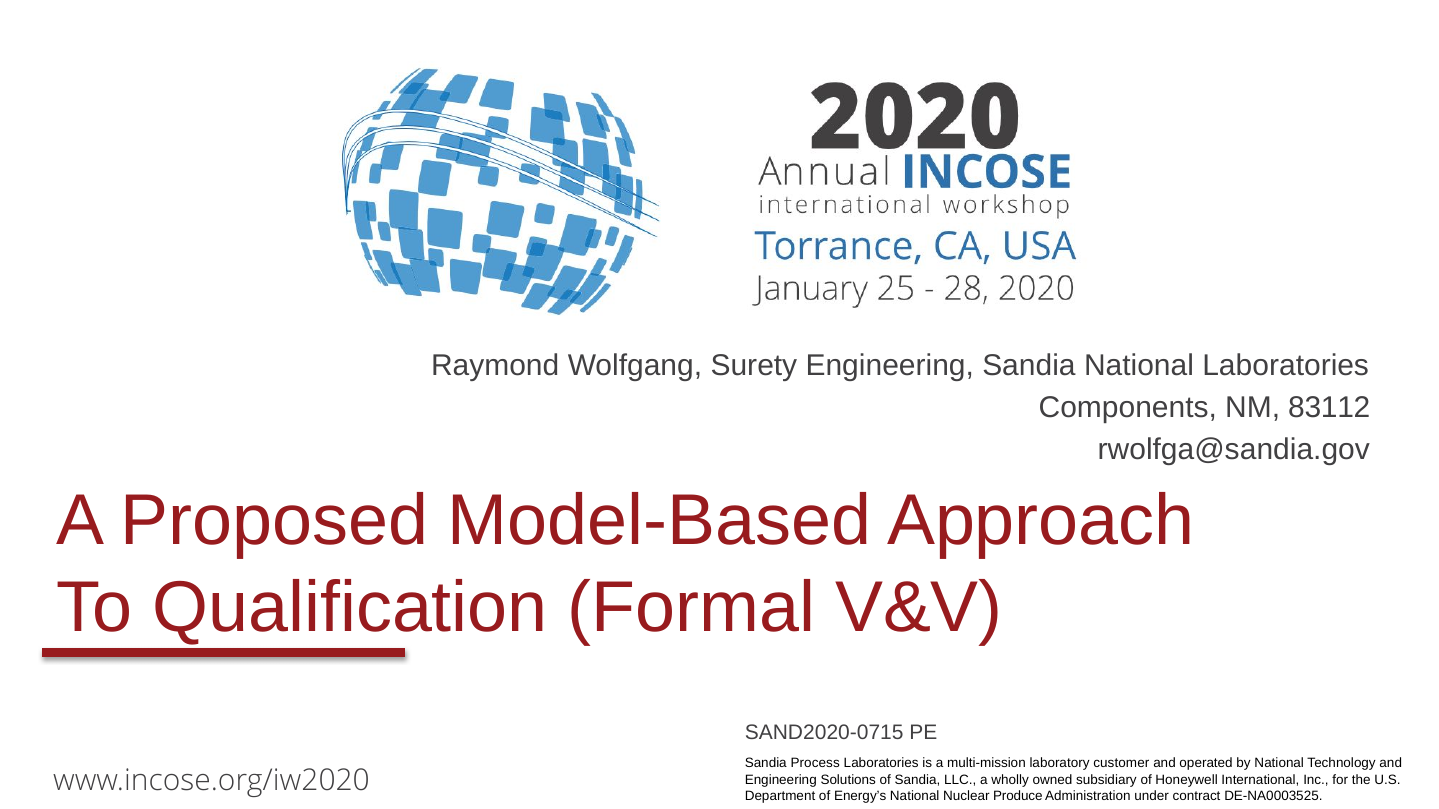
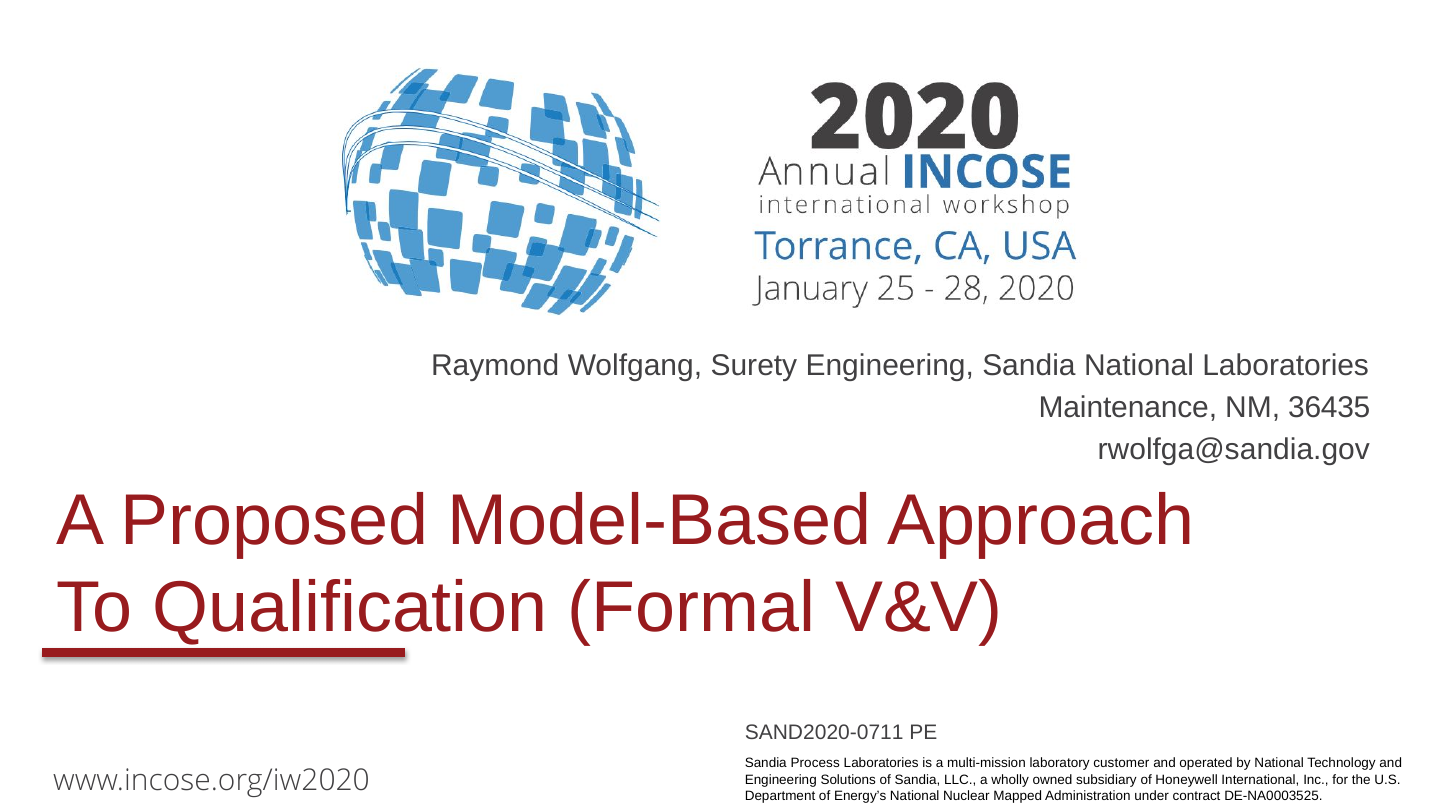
Components: Components -> Maintenance (1128, 407)
83112: 83112 -> 36435 (1329, 407)
SAND2020-0715: SAND2020-0715 -> SAND2020-0711 (824, 732)
Produce: Produce -> Mapped (1018, 796)
